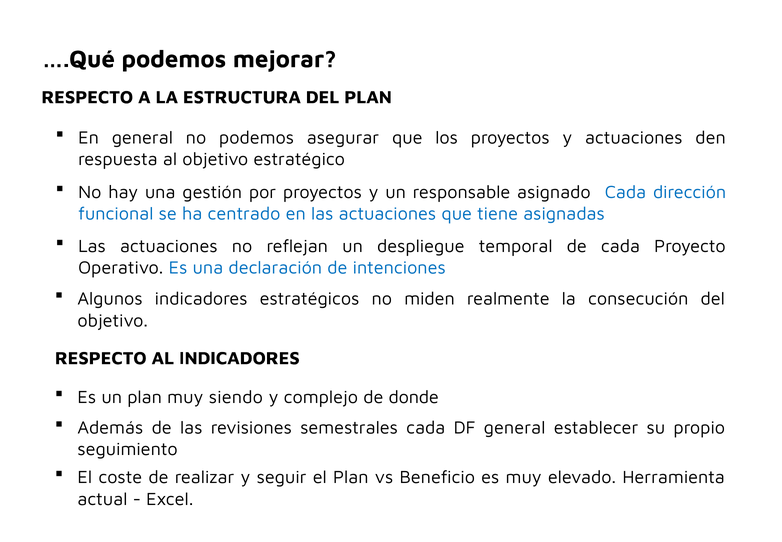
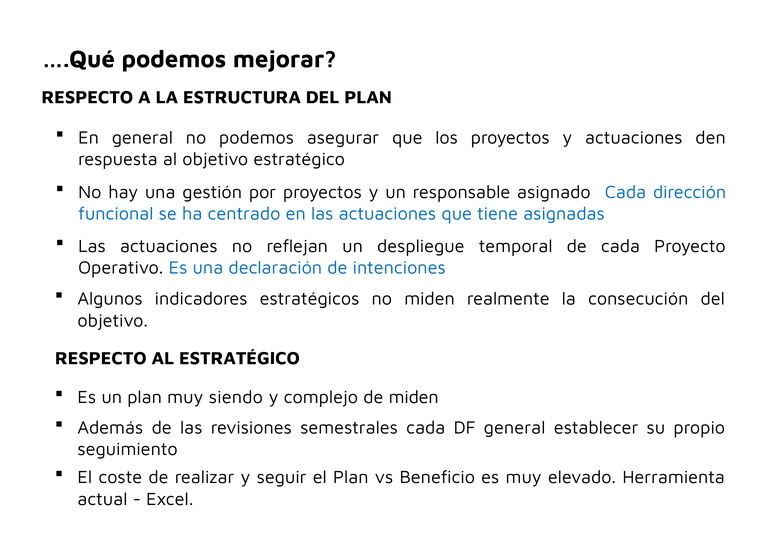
AL INDICADORES: INDICADORES -> ESTRATÉGICO (239, 358)
de donde: donde -> miden (414, 397)
